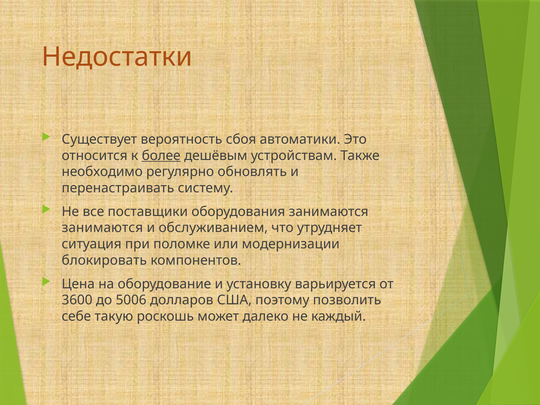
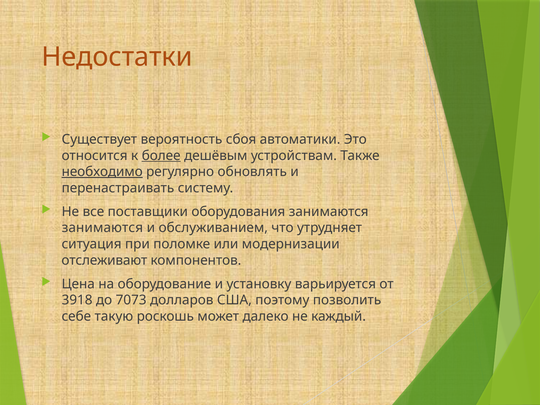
необходимо underline: none -> present (102, 172)
блокировать: блокировать -> отслеживают (104, 260)
3600: 3600 -> 3918 (77, 300)
5006: 5006 -> 7073 (131, 300)
